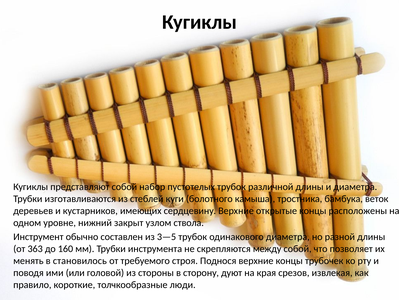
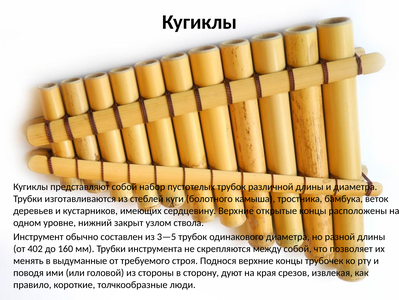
363: 363 -> 402 (35, 248)
становилось: становилось -> выдуманные (80, 260)
